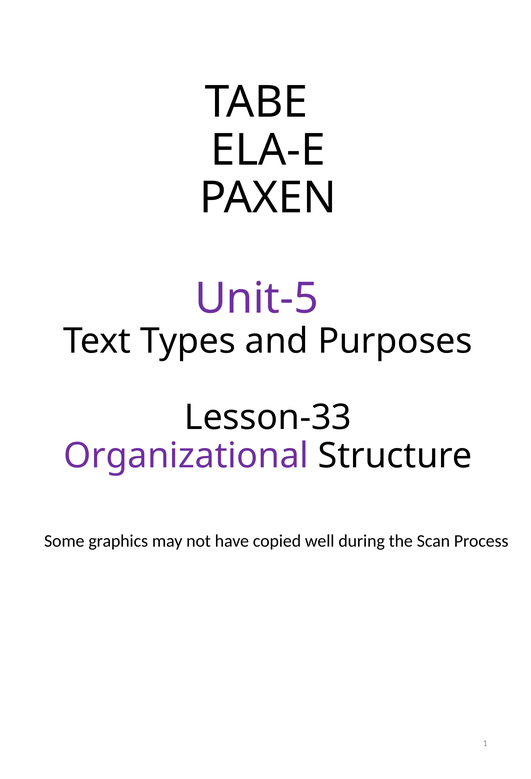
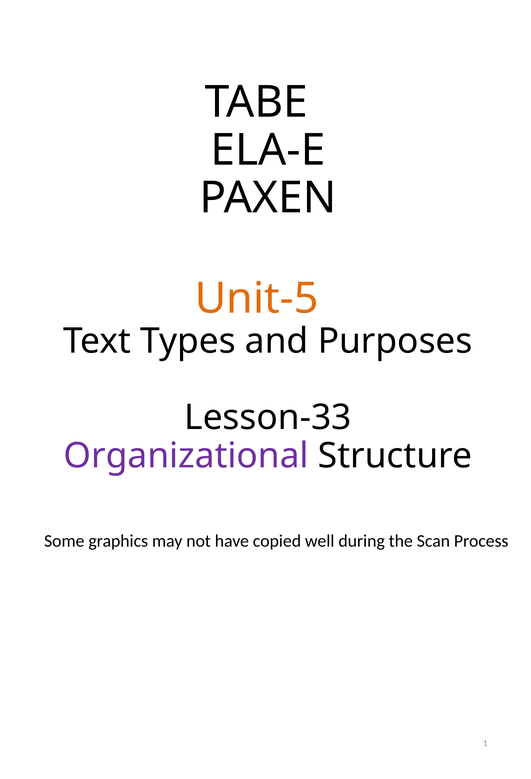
Unit-5 colour: purple -> orange (257, 298)
